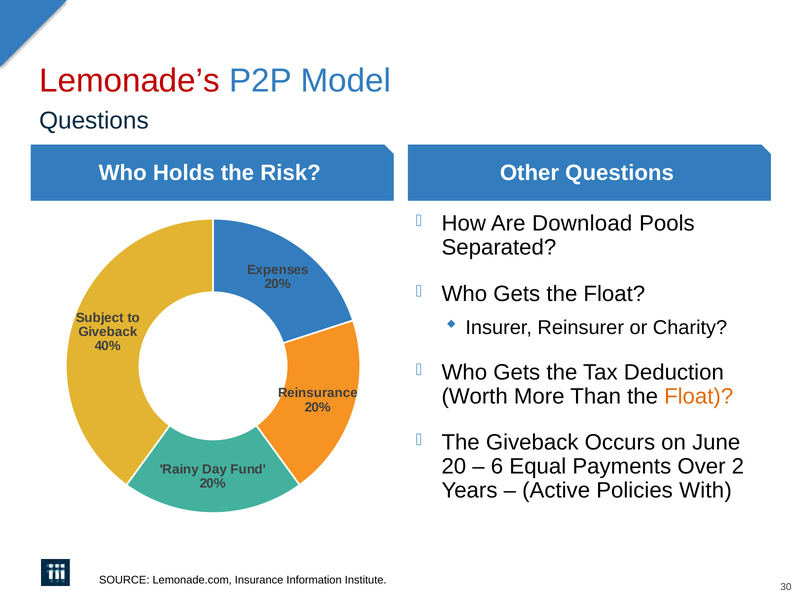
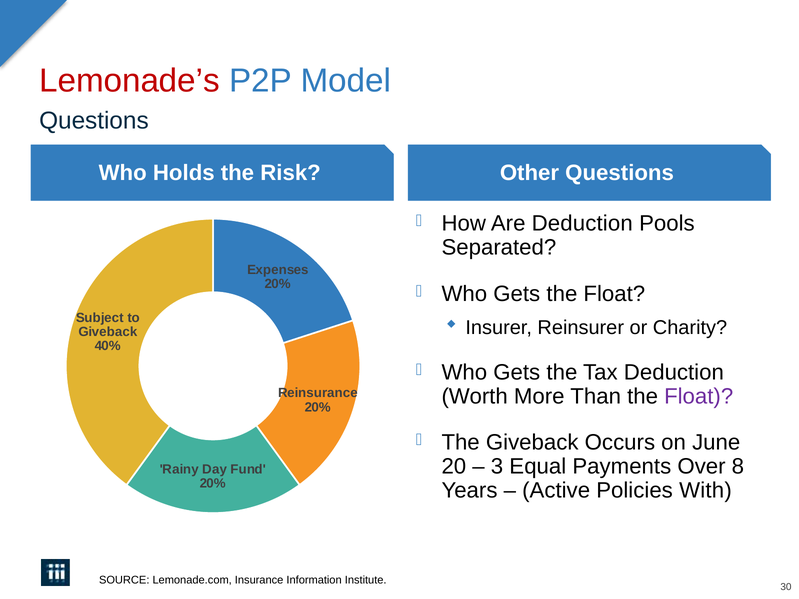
Are Download: Download -> Deduction (582, 224)
Float colour: orange -> purple (699, 397)
6: 6 -> 3 (497, 467)
2: 2 -> 8 (738, 467)
